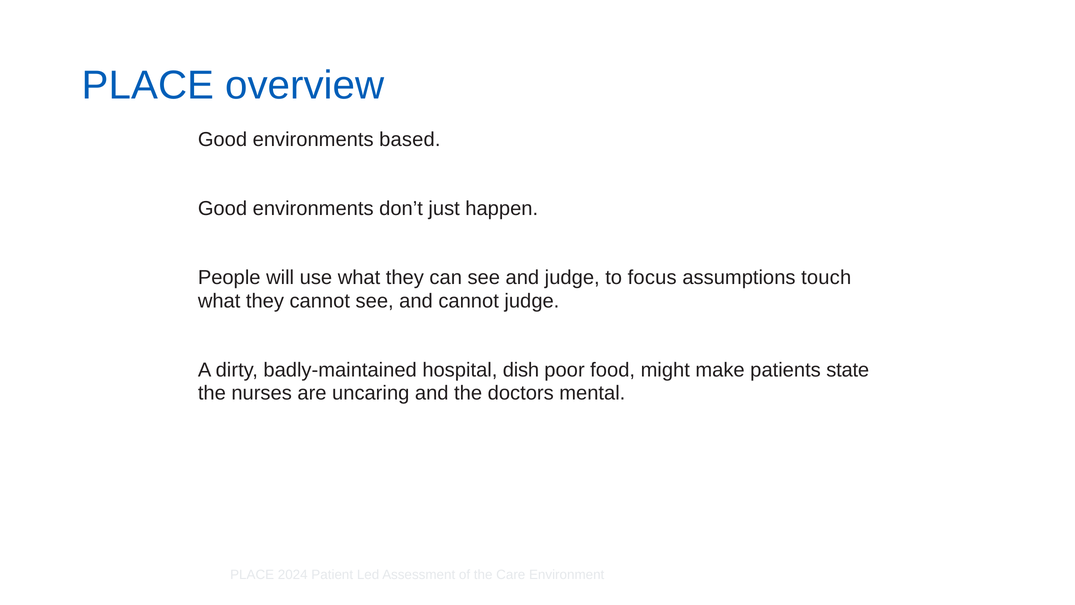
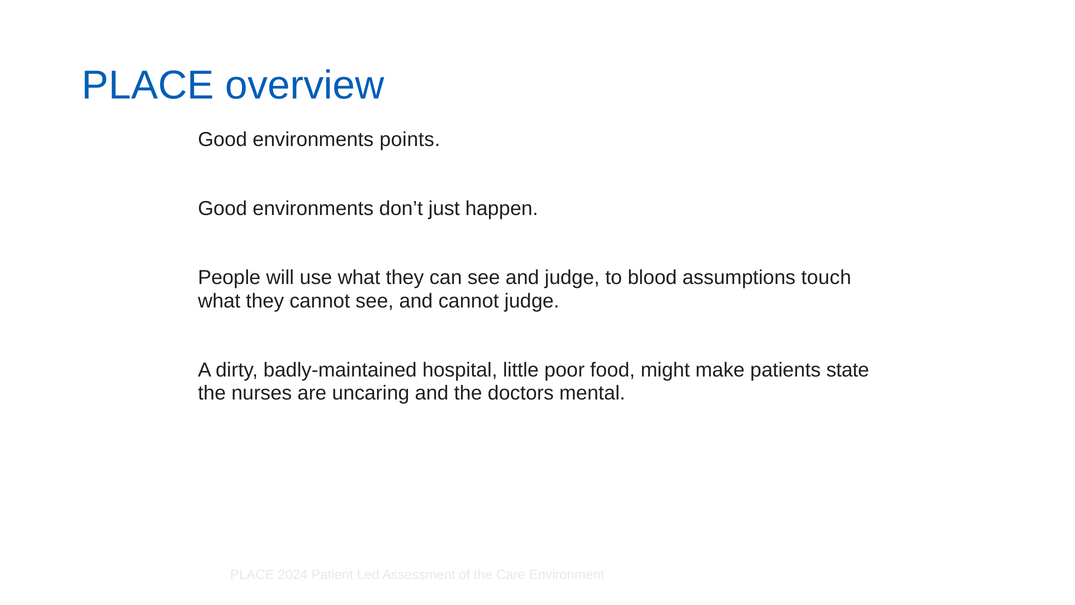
based: based -> points (410, 139)
focus: focus -> blood (652, 278)
dish: dish -> little (521, 370)
